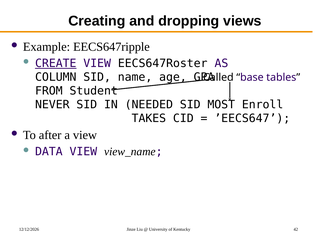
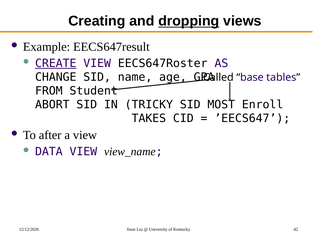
dropping underline: none -> present (189, 21)
EECS647ripple: EECS647ripple -> EECS647result (111, 47)
COLUMN: COLUMN -> CHANGE (56, 77)
NEVER: NEVER -> ABORT (52, 105)
NEEDED: NEEDED -> TRICKY (149, 105)
